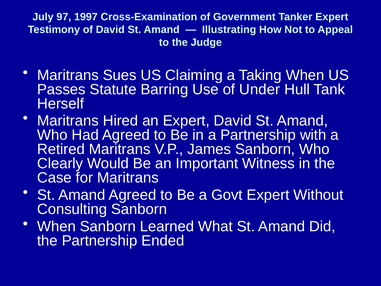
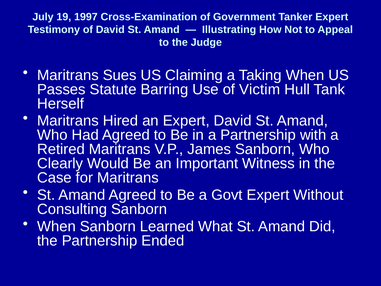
97: 97 -> 19 (64, 17)
Under: Under -> Victim (260, 89)
